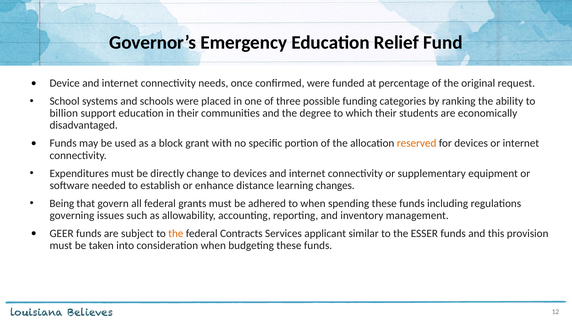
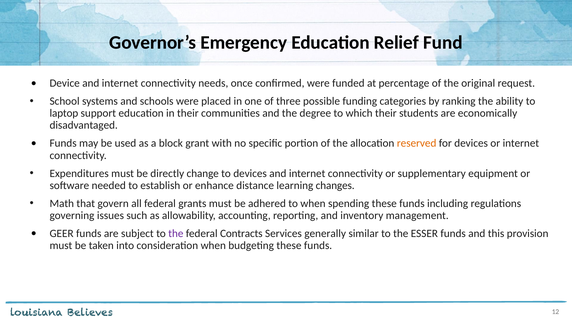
billion: billion -> laptop (64, 113)
Being: Being -> Math (62, 203)
the colour: orange -> purple (176, 233)
applicant: applicant -> generally (325, 233)
